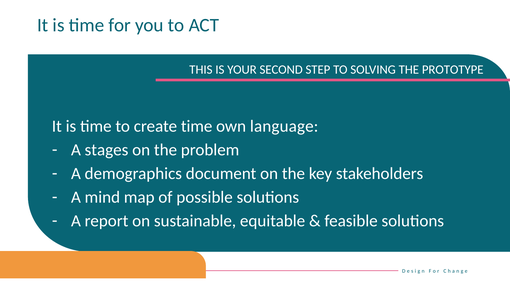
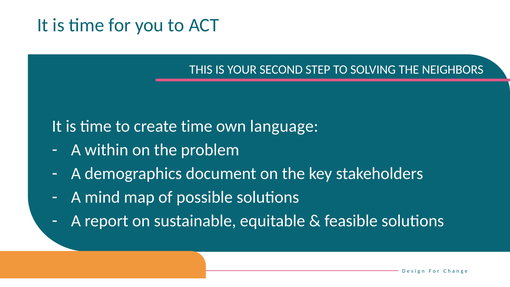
PROTOTYPE: PROTOTYPE -> NEIGHBORS (453, 70)
stages: stages -> within (106, 150)
